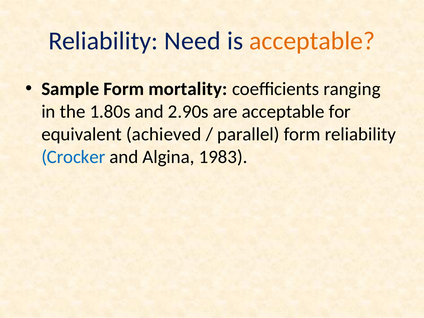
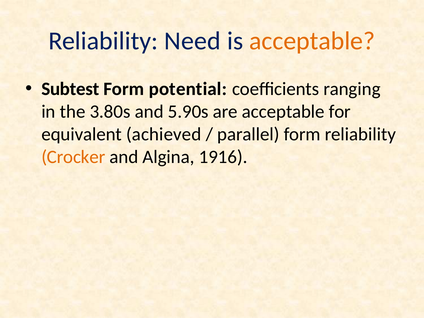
Sample: Sample -> Subtest (70, 89)
mortality: mortality -> potential (188, 89)
1.80s: 1.80s -> 3.80s (110, 112)
2.90s: 2.90s -> 5.90s (188, 112)
Crocker colour: blue -> orange (73, 157)
1983: 1983 -> 1916 (223, 157)
